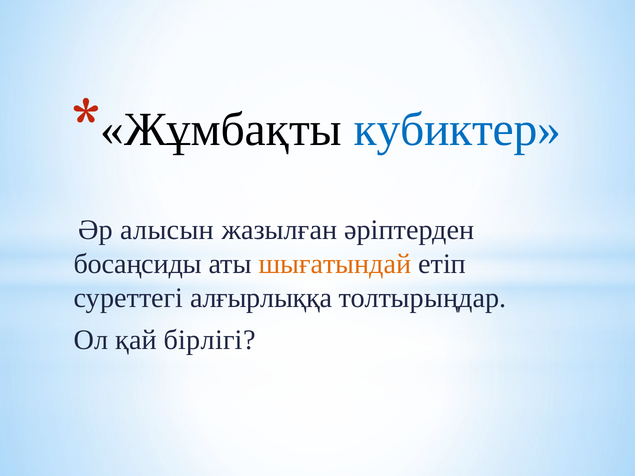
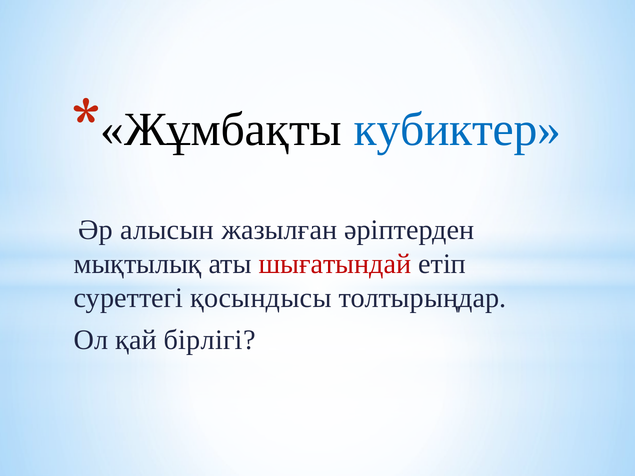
босаңсиды: босаңсиды -> мықтылық (138, 264)
шығатындай colour: orange -> red (335, 264)
алғырлыққа: алғырлыққа -> қосындысы (261, 298)
